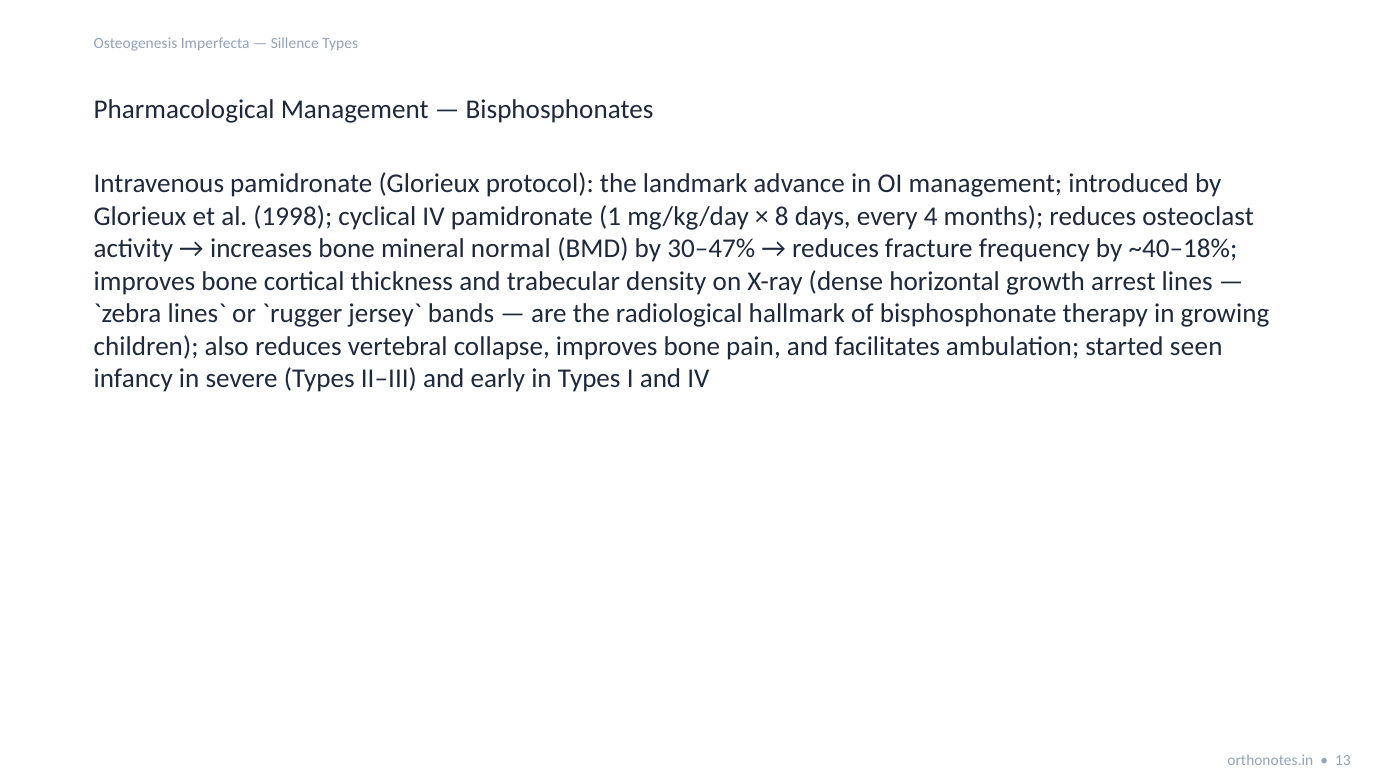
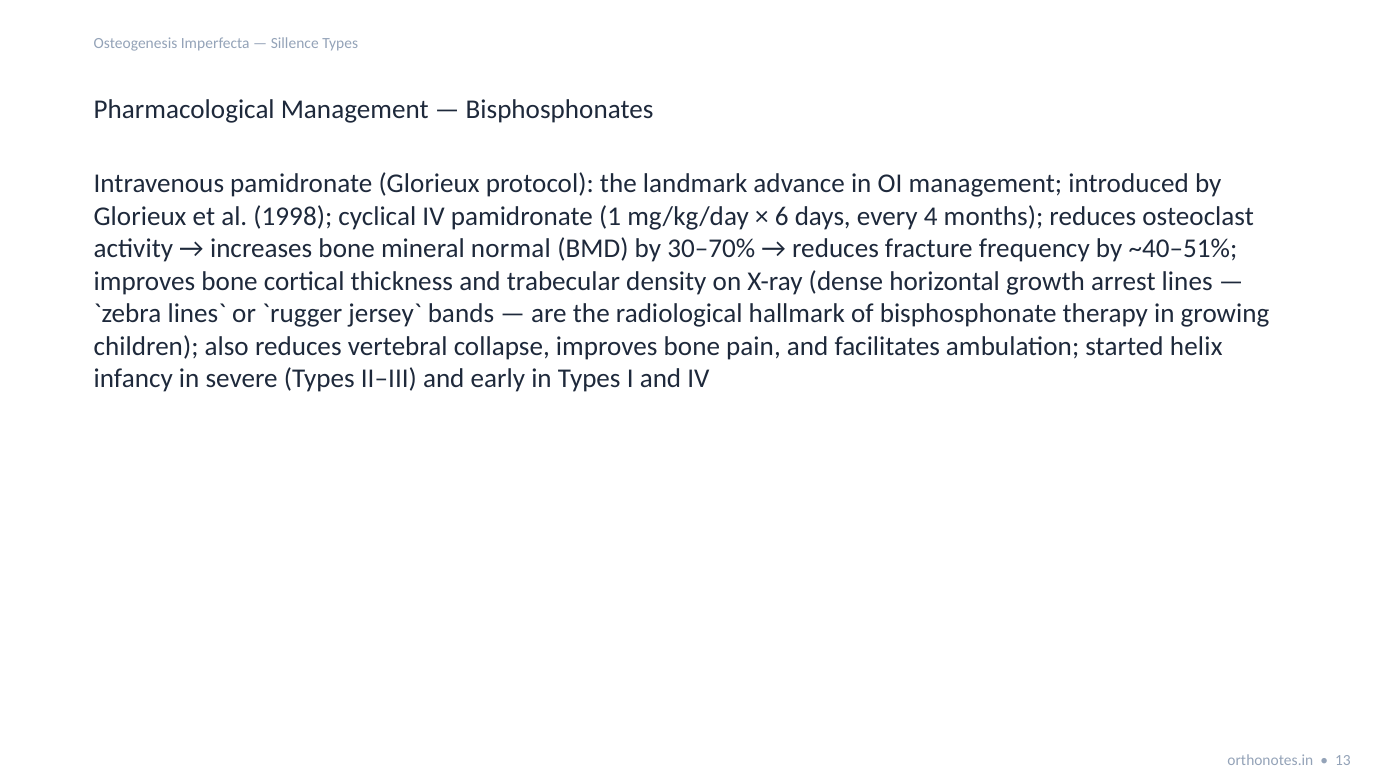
8: 8 -> 6 (782, 216)
30–47%: 30–47% -> 30–70% (711, 249)
~40–18%: ~40–18% -> ~40–51% (1183, 249)
seen: seen -> helix (1196, 346)
